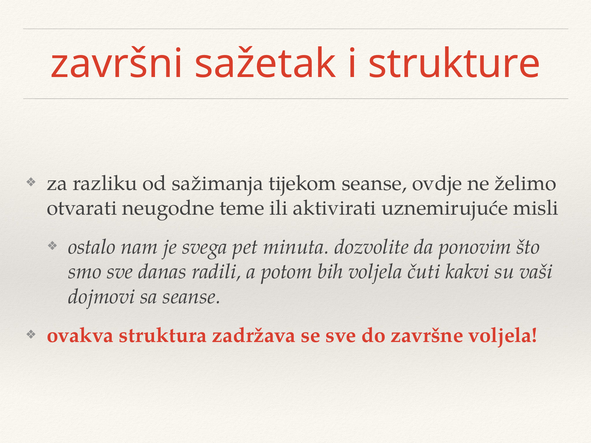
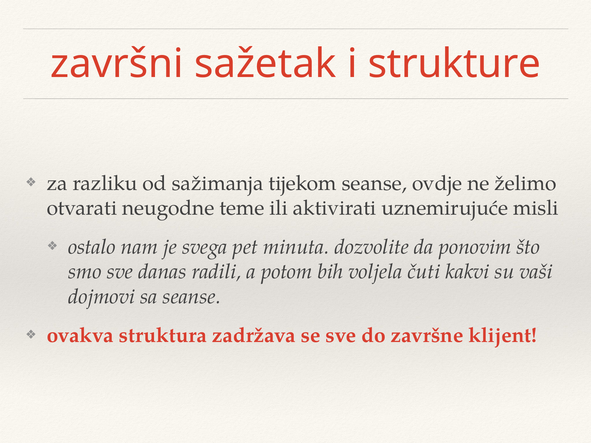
završne voljela: voljela -> klijent (503, 336)
